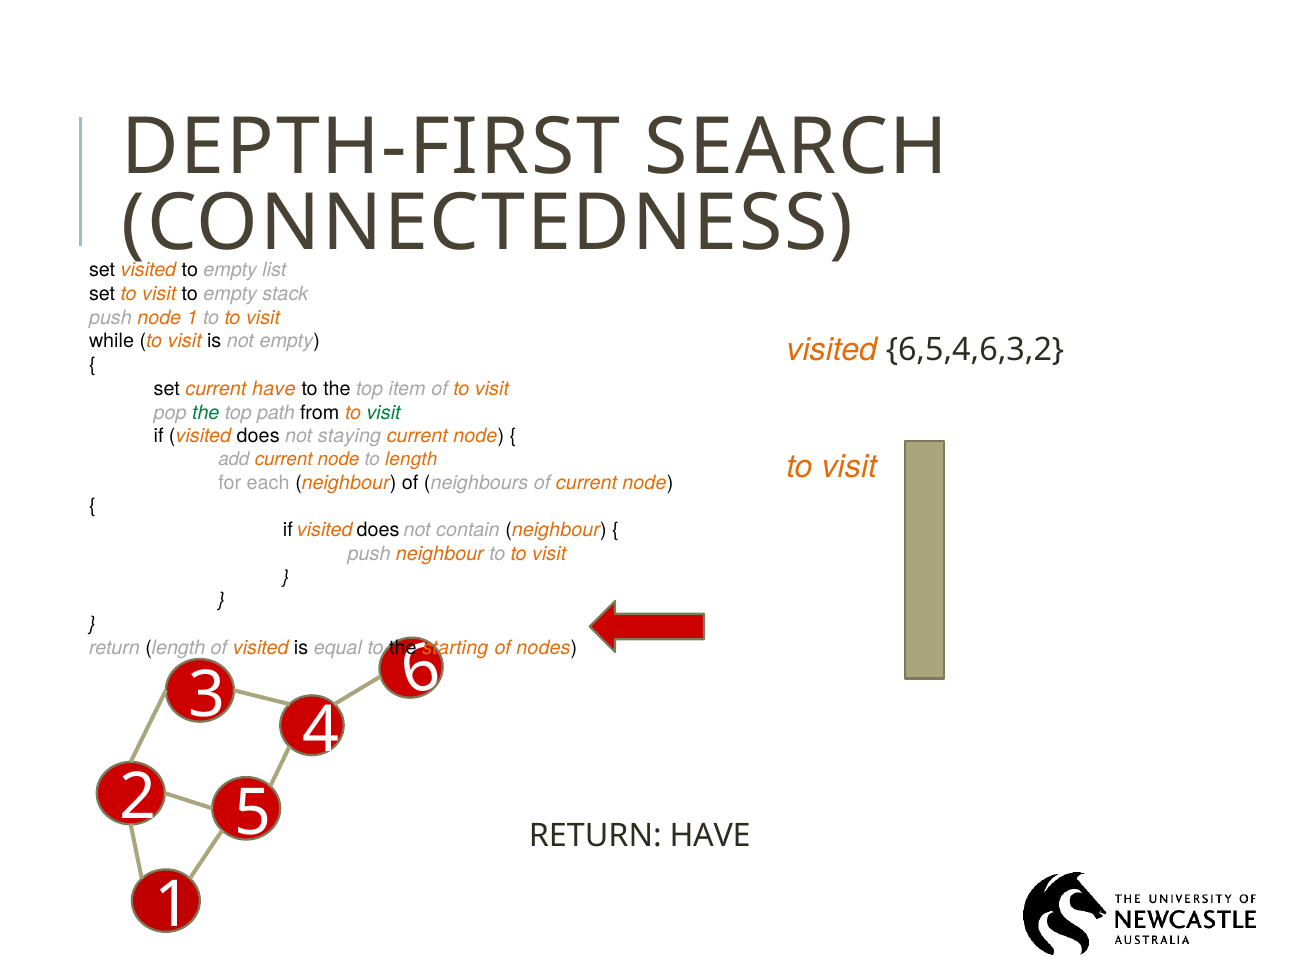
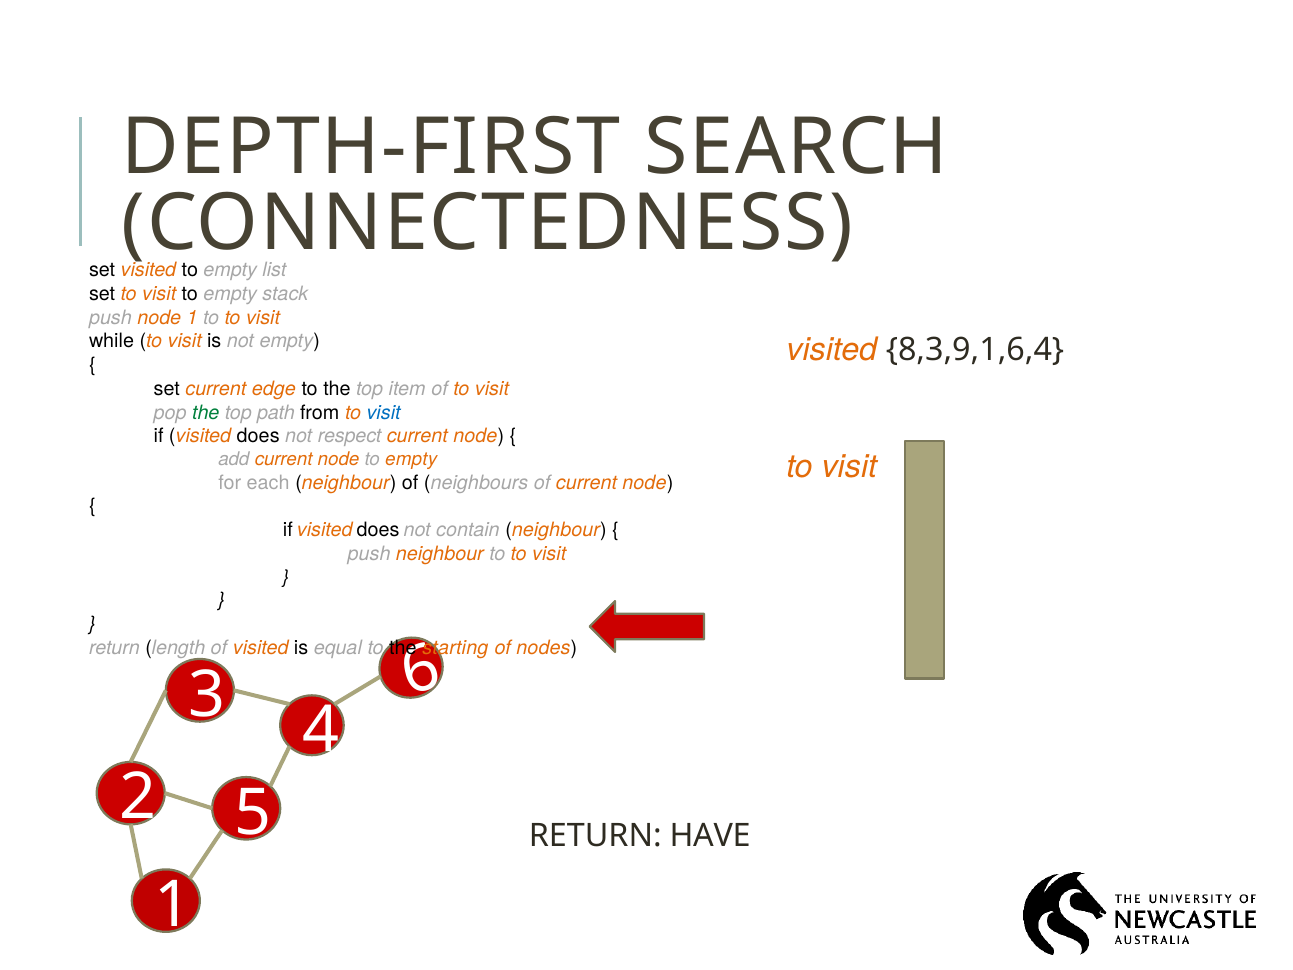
6,5,4,6,3,2: 6,5,4,6,3,2 -> 8,3,9,1,6,4 (975, 350)
current have: have -> edge (274, 389)
visit colour: green -> blue (384, 413)
staying: staying -> respect (350, 436)
node to length: length -> empty (411, 459)
